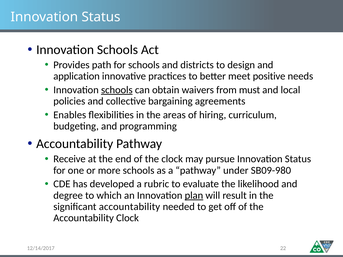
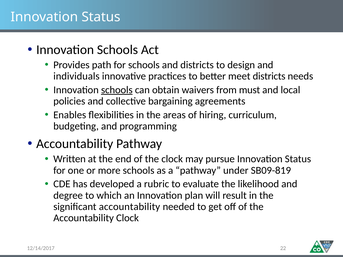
application: application -> individuals (76, 76)
meet positive: positive -> districts (269, 76)
Receive: Receive -> Written (69, 159)
SB09-980: SB09-980 -> SB09-819 (271, 170)
plan underline: present -> none (194, 196)
